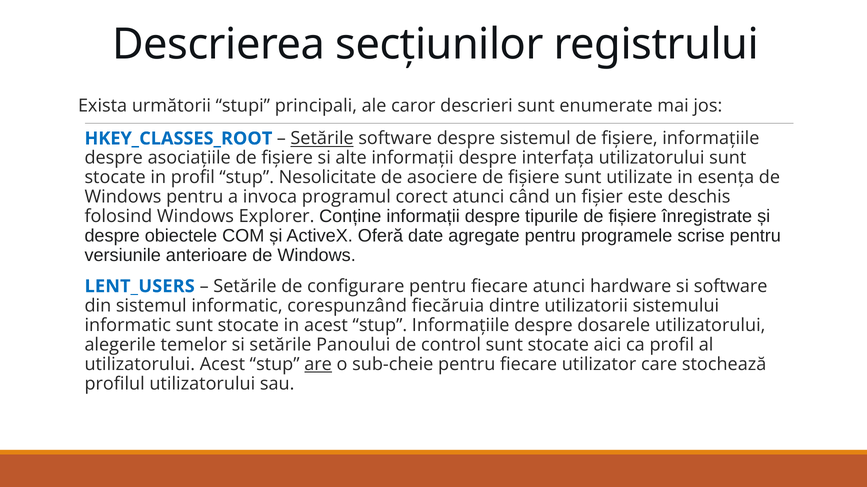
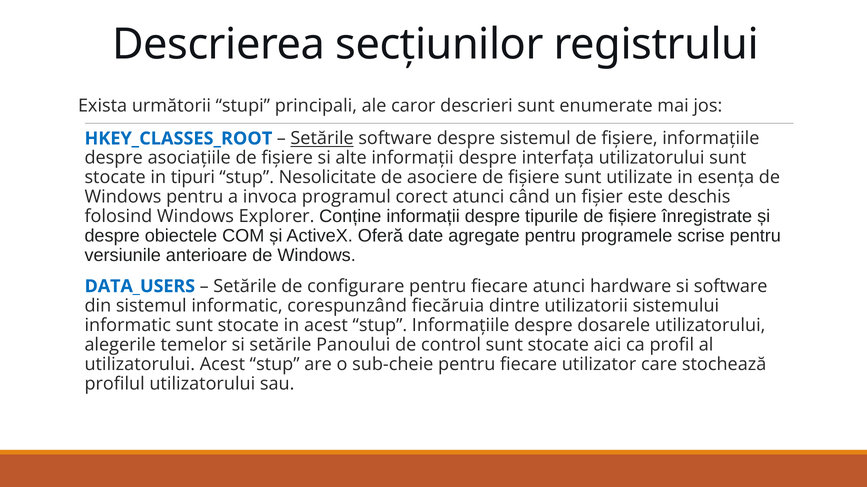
in profil: profil -> tipuri (193, 178)
LENT_USERS: LENT_USERS -> DATA_USERS (140, 287)
are underline: present -> none (318, 365)
